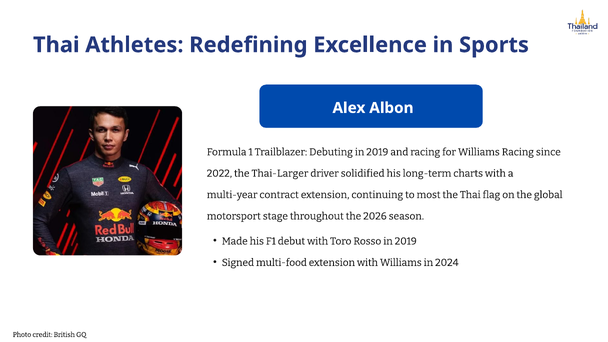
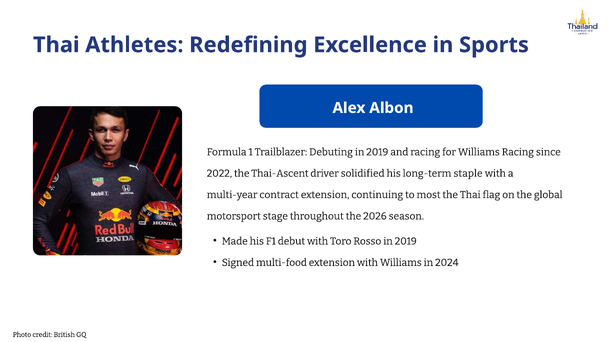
Thai-Larger: Thai-Larger -> Thai-Ascent (280, 173)
charts: charts -> staple (468, 173)
